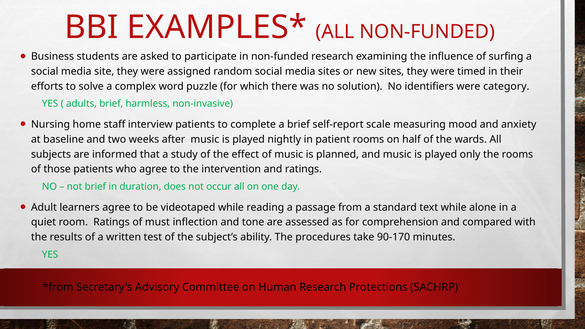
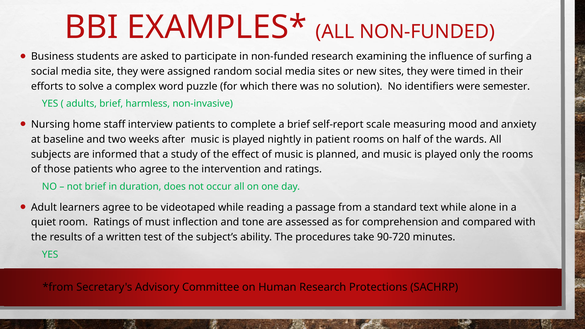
category: category -> semester (506, 86)
90-170: 90-170 -> 90-720 (394, 237)
